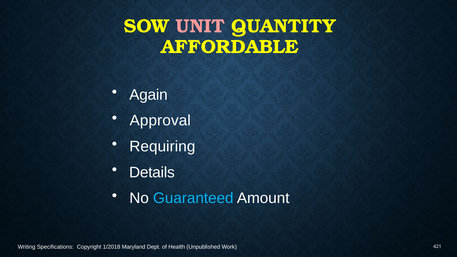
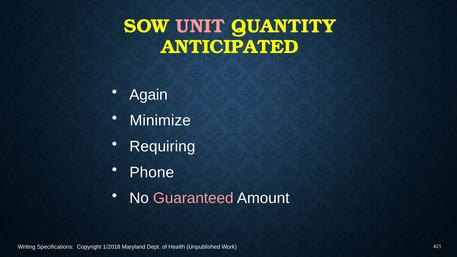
AFFORDABLE: AFFORDABLE -> ANTICIPATED (230, 47)
Approval: Approval -> Minimize (160, 121)
Details: Details -> Phone (152, 172)
Guaranteed colour: light blue -> pink (193, 198)
